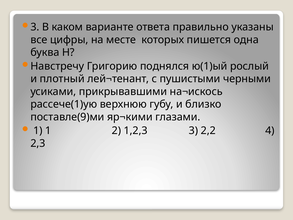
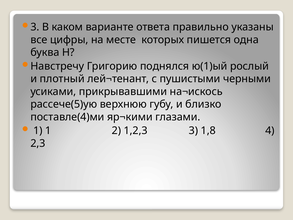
рассече(1)ую: рассече(1)ую -> рассече(5)ую (64, 104)
поставле(9)ми: поставле(9)ми -> поставле(4)ми (67, 117)
2,2: 2,2 -> 1,8 (208, 131)
